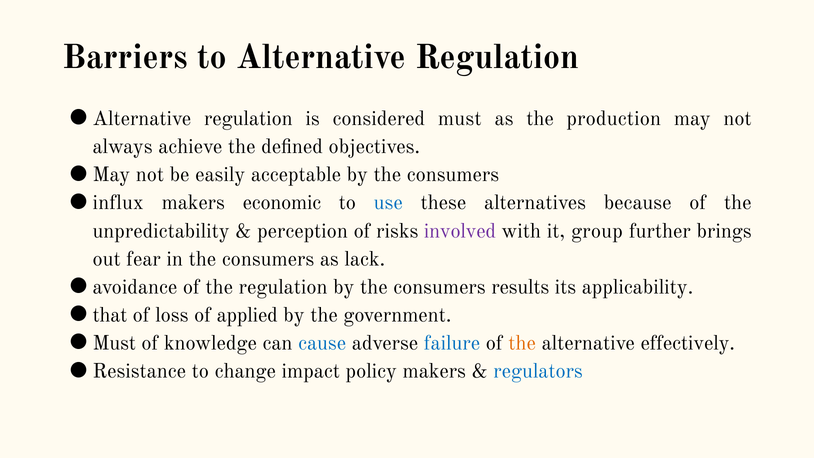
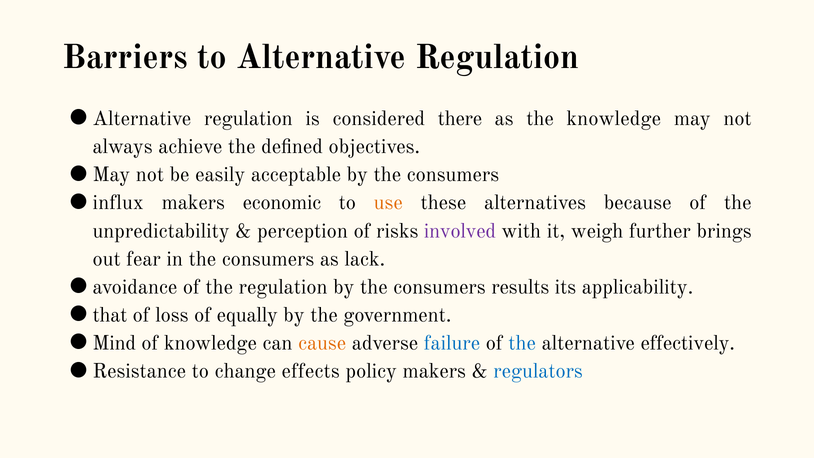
considered must: must -> there (460, 118)
the production: production -> knowledge (614, 118)
use colour: blue -> orange (388, 203)
group: group -> weigh (597, 231)
applied: applied -> equally (247, 315)
Must: Must -> Mind (114, 343)
cause colour: blue -> orange (322, 343)
the colour: orange -> blue (522, 343)
impact: impact -> effects (311, 371)
